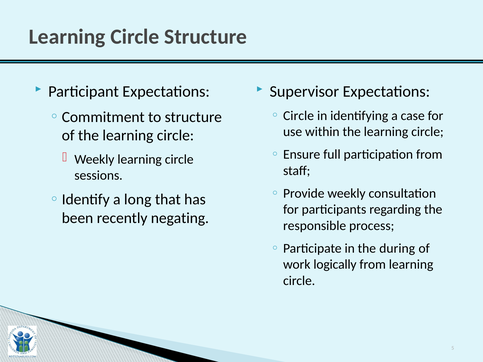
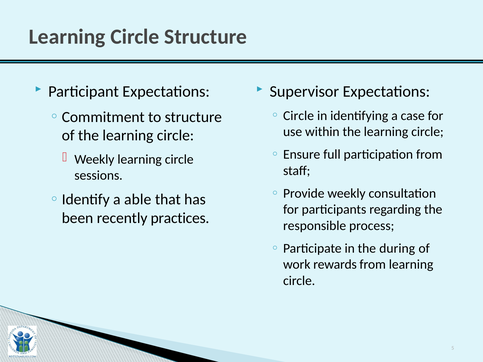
long: long -> able (138, 200)
negating: negating -> practices (180, 218)
logically: logically -> rewards (335, 265)
